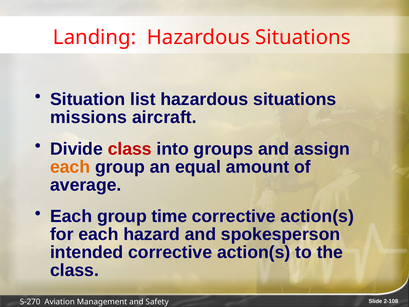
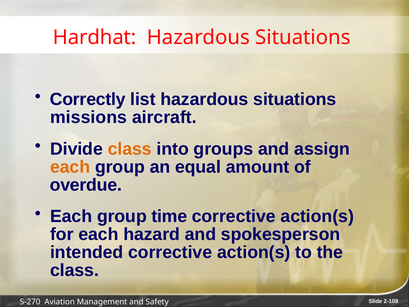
Landing: Landing -> Hardhat (95, 37)
Situation: Situation -> Correctly (88, 99)
class colour: red -> orange (130, 149)
average: average -> overdue (86, 185)
